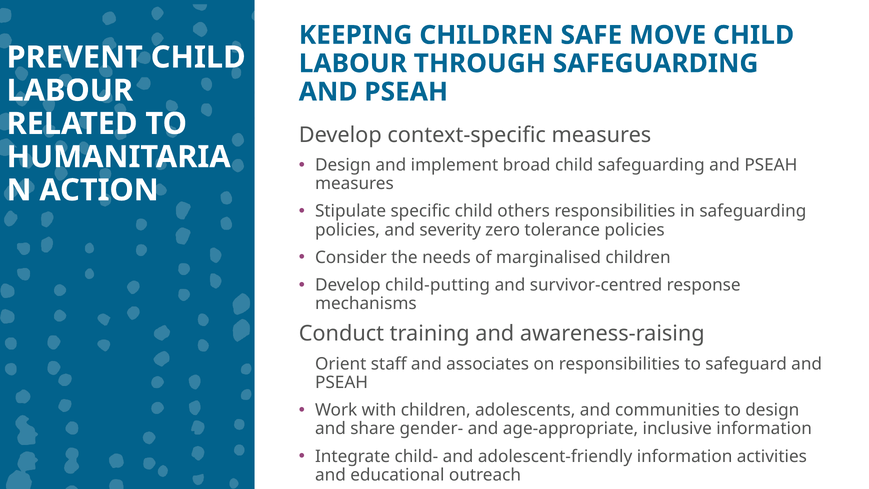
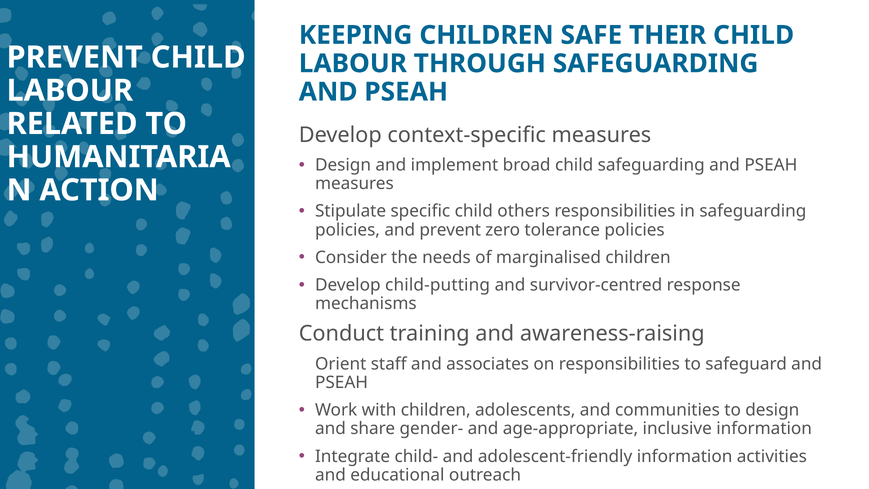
MOVE: MOVE -> THEIR (668, 35)
and severity: severity -> prevent (450, 230)
